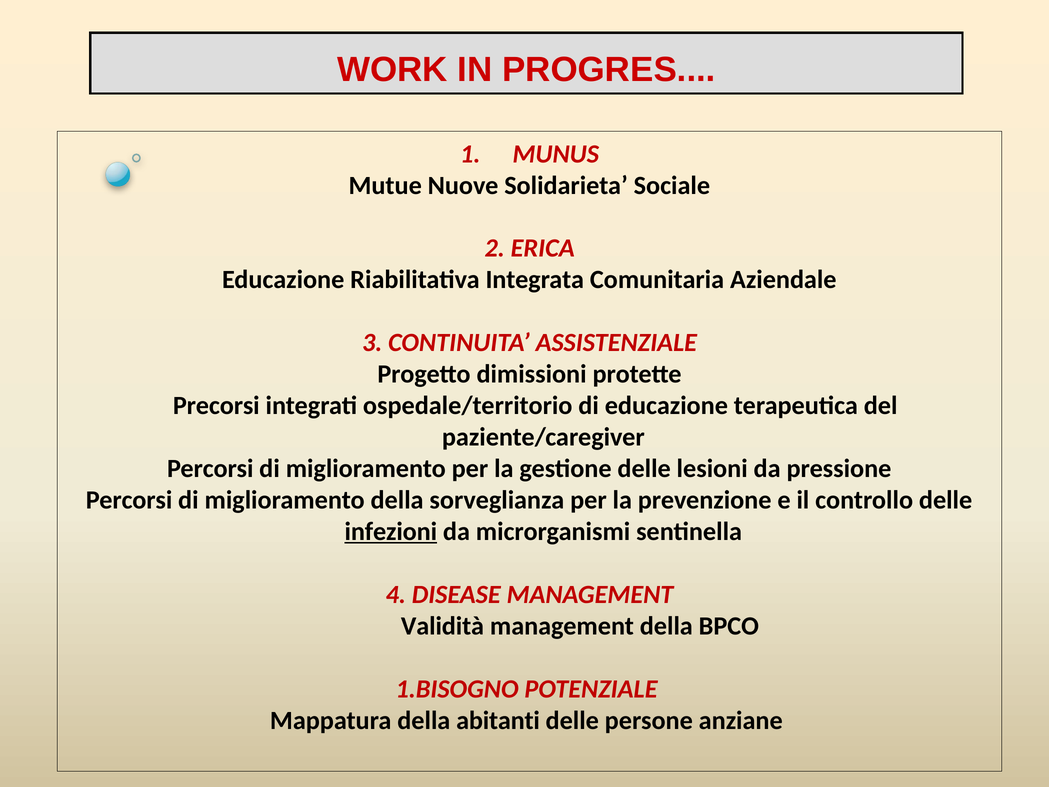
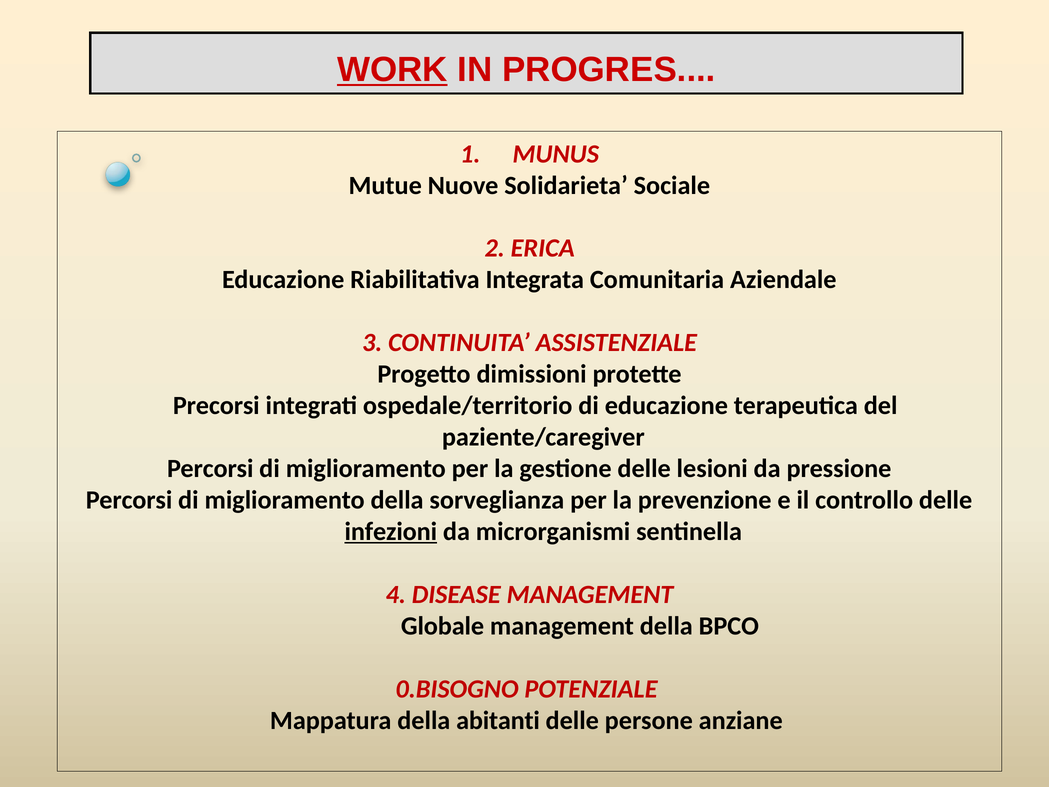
WORK underline: none -> present (392, 70)
Validità: Validità -> Globale (443, 626)
1.BISOGNO: 1.BISOGNO -> 0.BISOGNO (457, 689)
